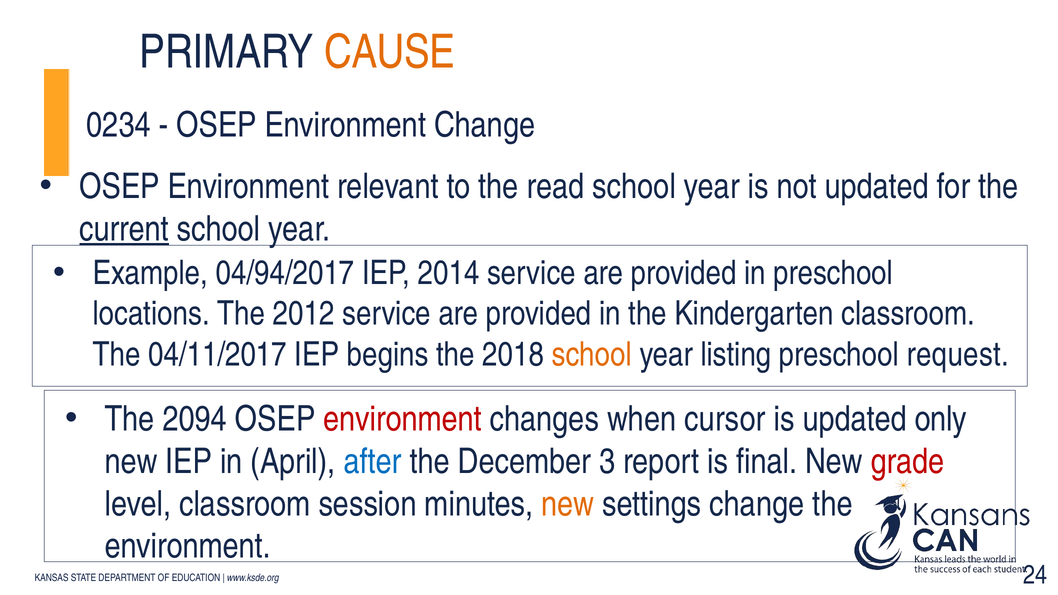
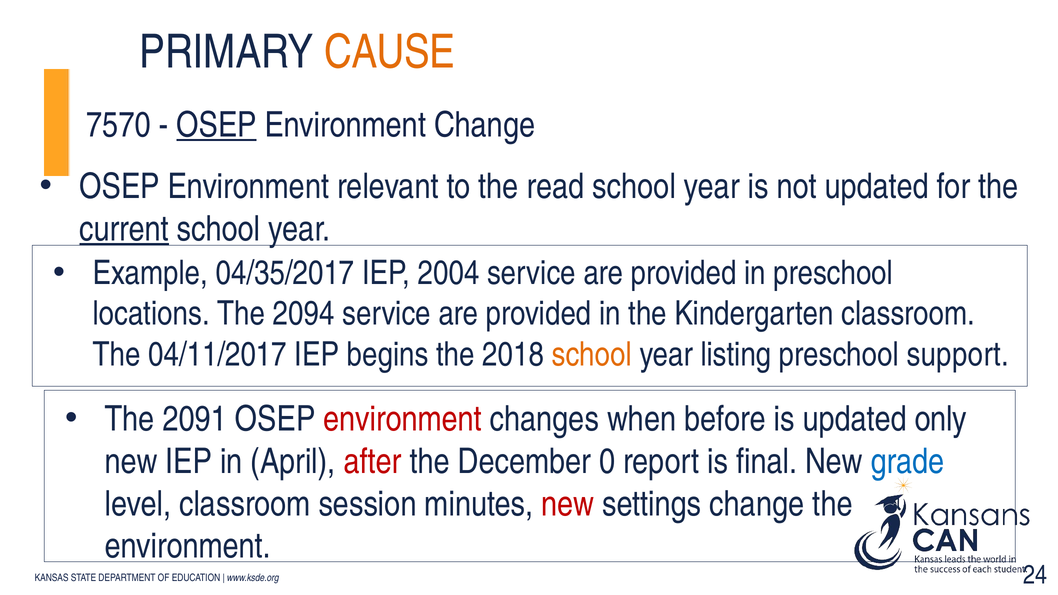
0234: 0234 -> 7570 (119, 125)
OSEP underline: none -> present (216, 125)
04/94/2017: 04/94/2017 -> 04/35/2017 (285, 273)
2014: 2014 -> 2004 (449, 273)
2012: 2012 -> 2094 (304, 314)
request: request -> support (958, 354)
2094: 2094 -> 2091 (195, 419)
cursor: cursor -> before (725, 419)
after colour: blue -> red (373, 462)
3: 3 -> 0 (607, 462)
grade colour: red -> blue (907, 462)
new colour: orange -> red (568, 504)
